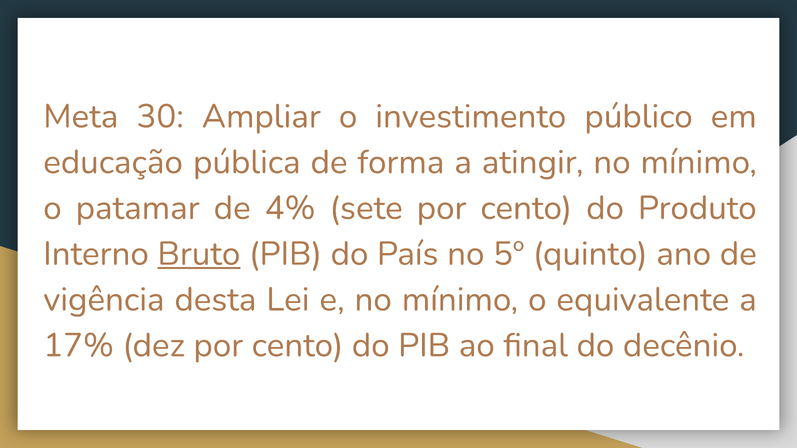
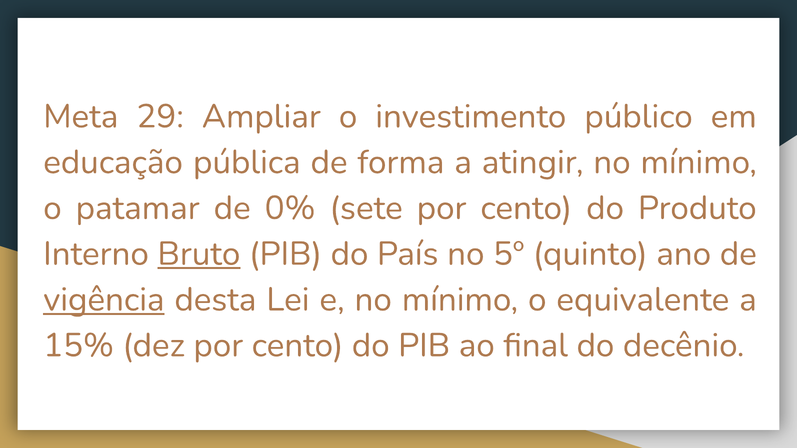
30: 30 -> 29 (160, 117)
4%: 4% -> 0% (290, 208)
vigência underline: none -> present (104, 300)
17%: 17% -> 15% (79, 346)
